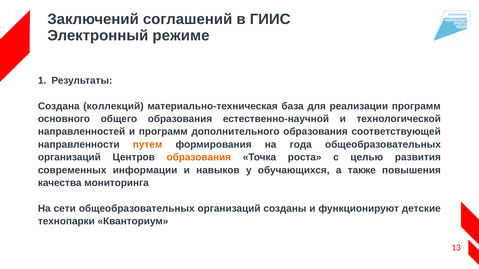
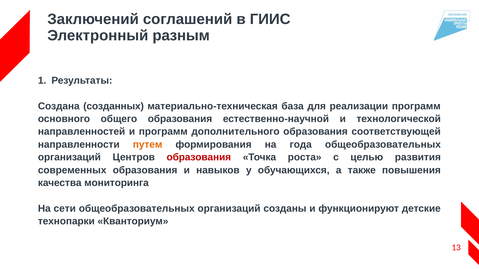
режиме: режиме -> разным (181, 36)
коллекций: коллекций -> созданных (114, 106)
образования colour: orange -> red (199, 158)
современных информации: информации -> образования (145, 170)
